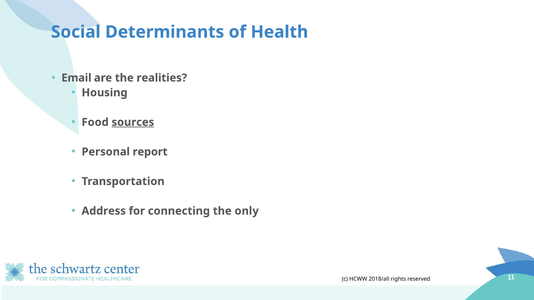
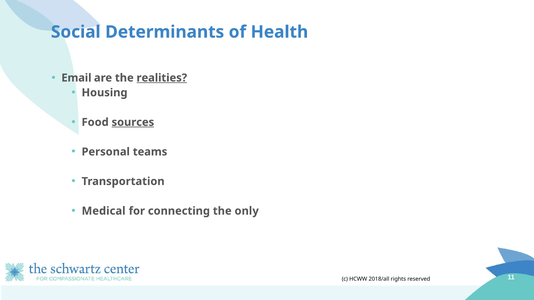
realities underline: none -> present (162, 78)
report: report -> teams (150, 152)
Address: Address -> Medical (104, 211)
